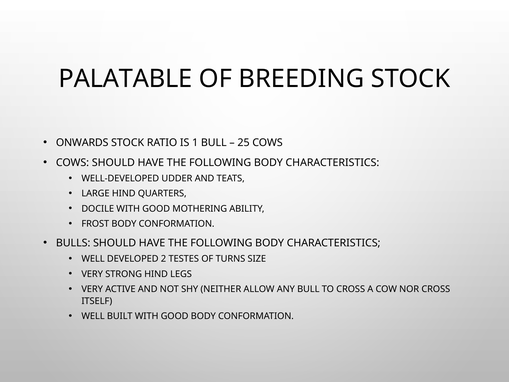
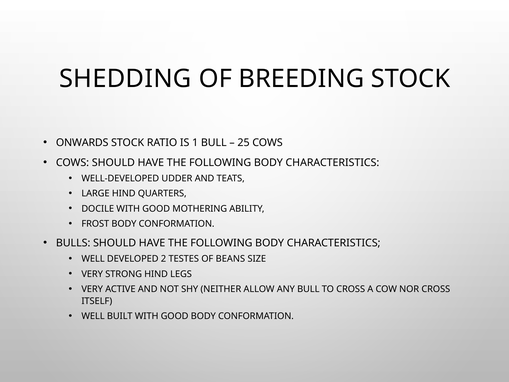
PALATABLE: PALATABLE -> SHEDDING (125, 79)
TURNS: TURNS -> BEANS (230, 259)
